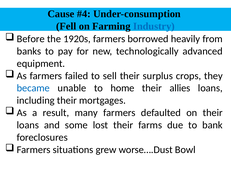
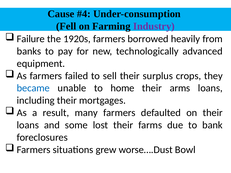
Industry colour: blue -> purple (154, 26)
Before: Before -> Failure (31, 39)
allies: allies -> arms (180, 88)
